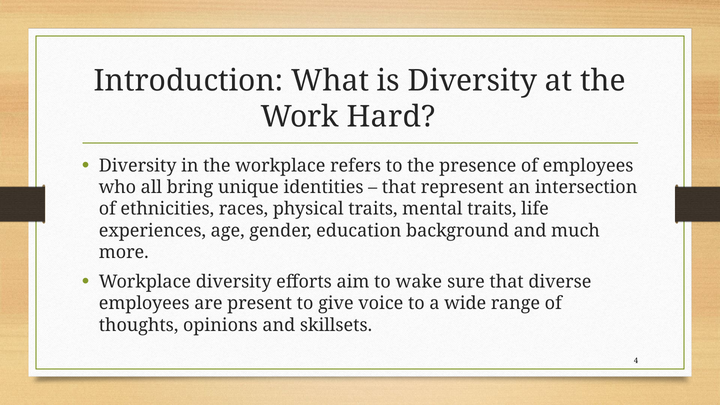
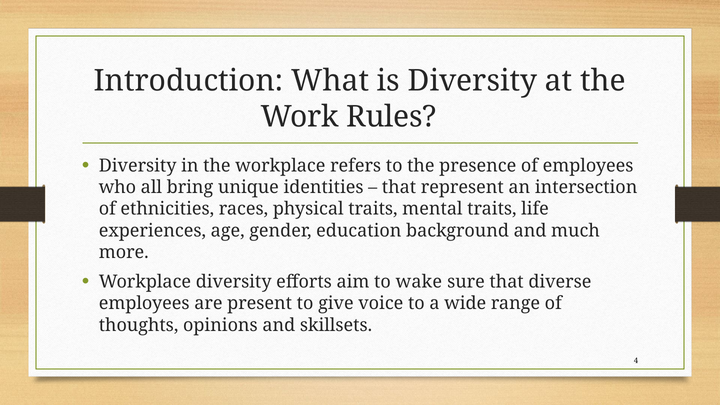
Hard: Hard -> Rules (392, 117)
